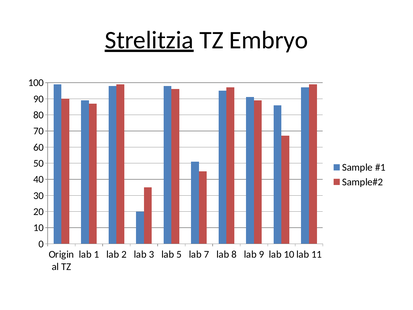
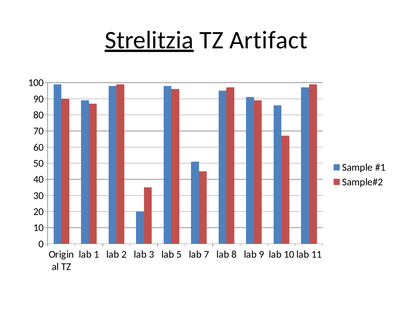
Embryo: Embryo -> Artifact (269, 40)
